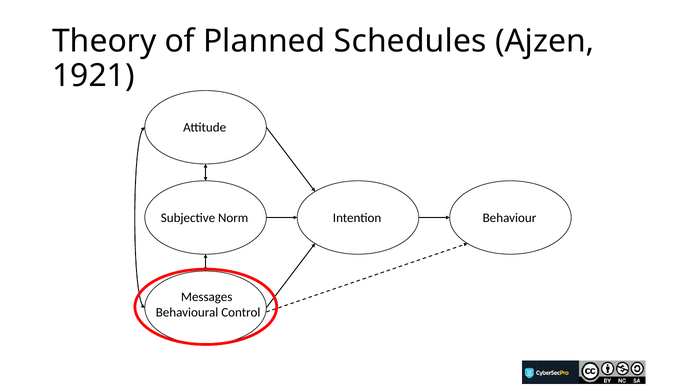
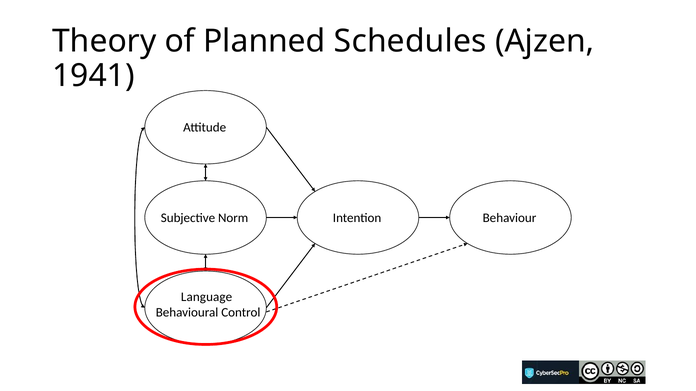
1921: 1921 -> 1941 (93, 76)
Messages: Messages -> Language (207, 297)
